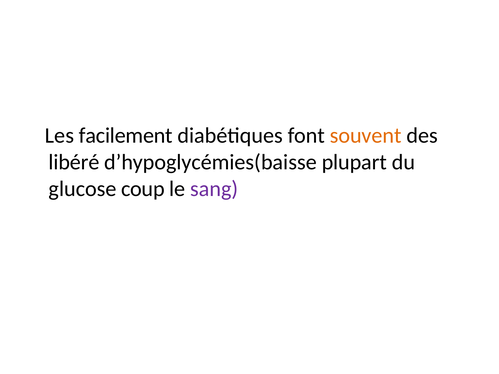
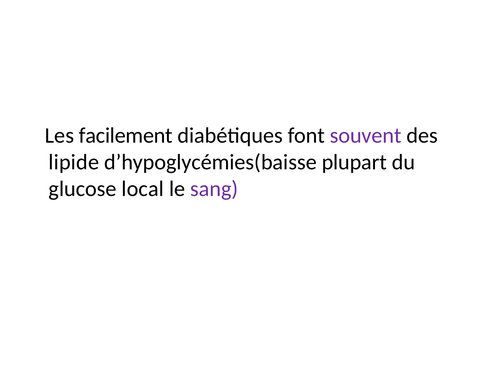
souvent colour: orange -> purple (366, 136)
libéré: libéré -> lipide (74, 162)
coup: coup -> local (143, 189)
